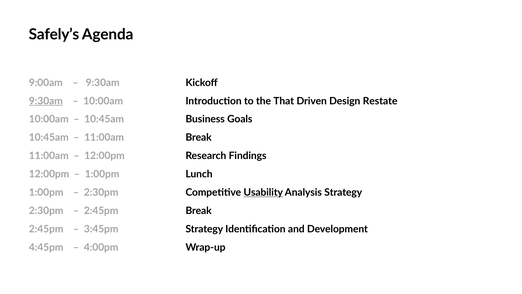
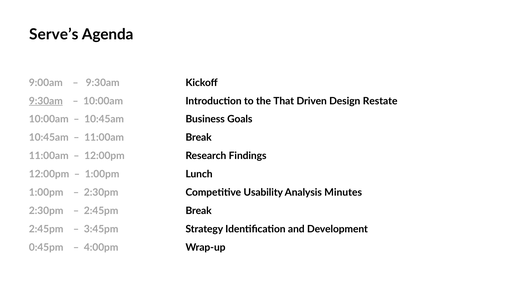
Safely’s: Safely’s -> Serve’s (54, 34)
Usability underline: present -> none (263, 192)
Analysis Strategy: Strategy -> Minutes (343, 192)
4:45pm: 4:45pm -> 0:45pm (46, 247)
